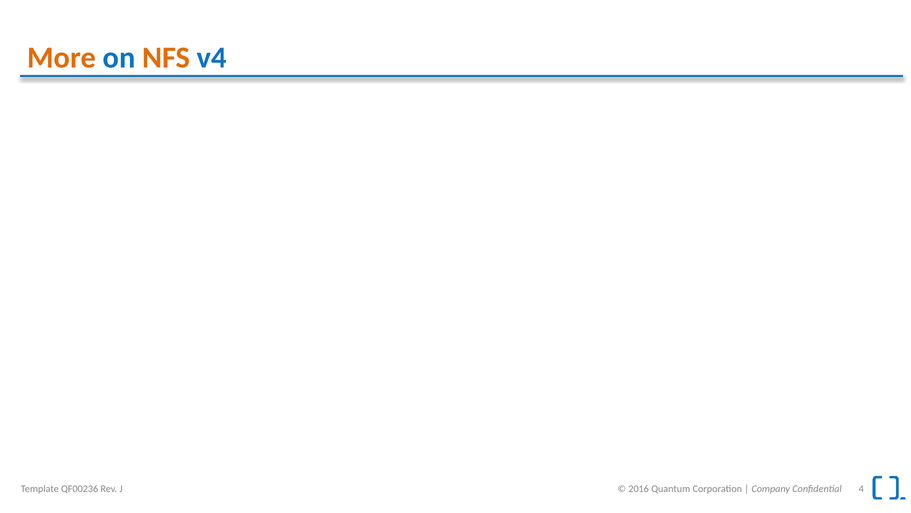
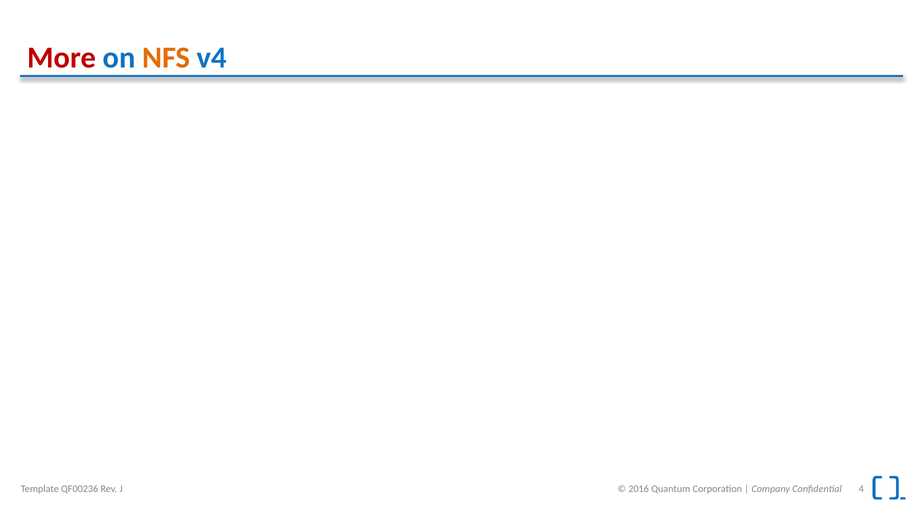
More colour: orange -> red (62, 58)
